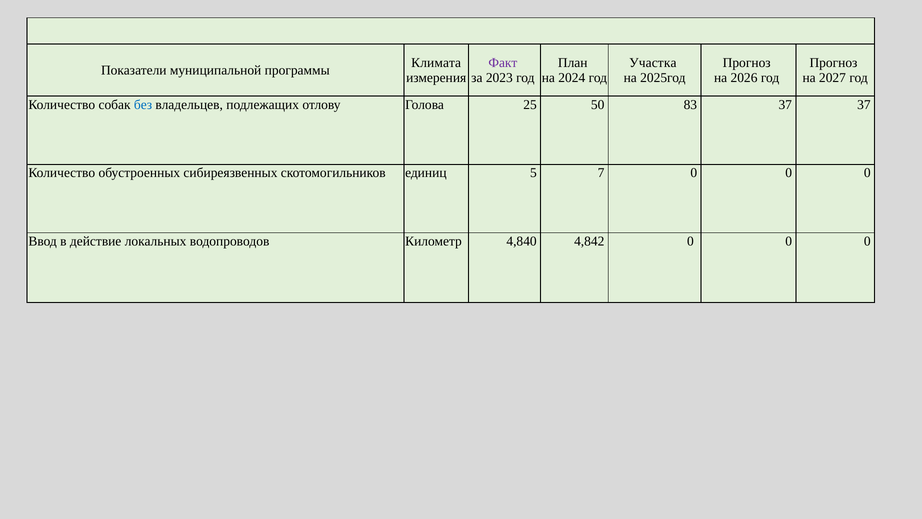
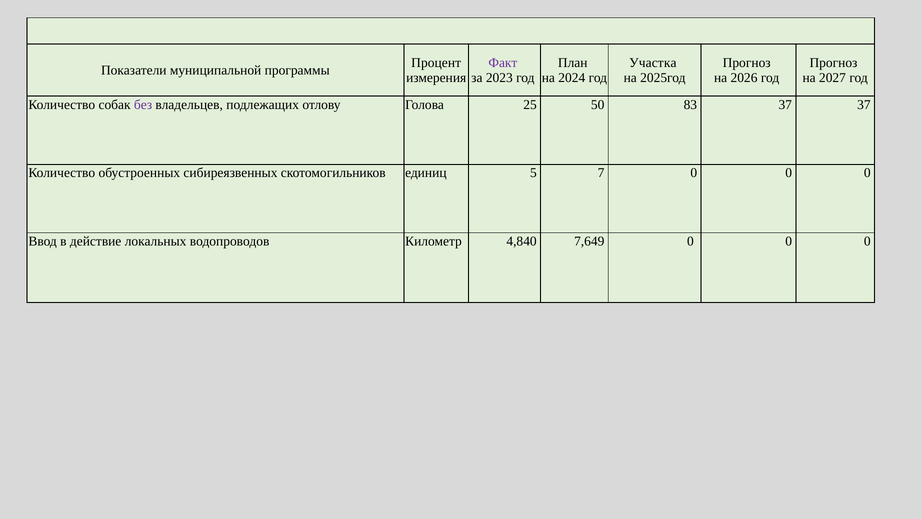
Климата: Климата -> Процент (436, 63)
без colour: blue -> purple (143, 105)
4,842: 4,842 -> 7,649 (589, 241)
